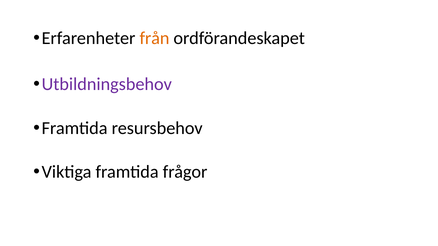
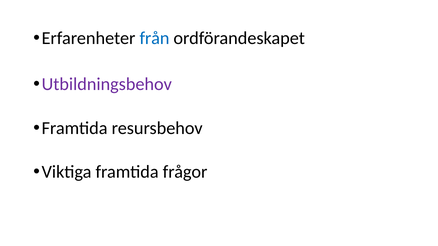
från colour: orange -> blue (154, 38)
